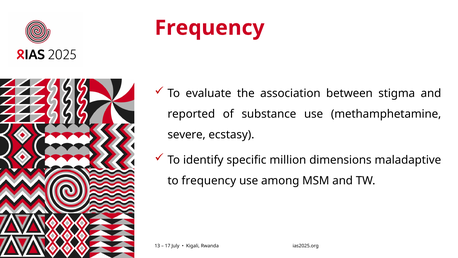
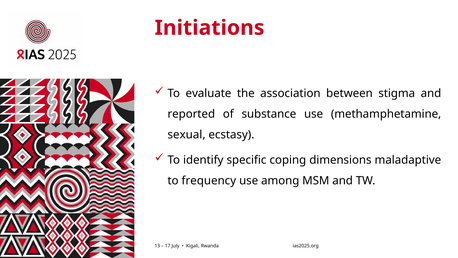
Frequency: Frequency -> Initiations (210, 28)
severe: severe -> sexual (187, 135)
million: million -> coping (288, 160)
